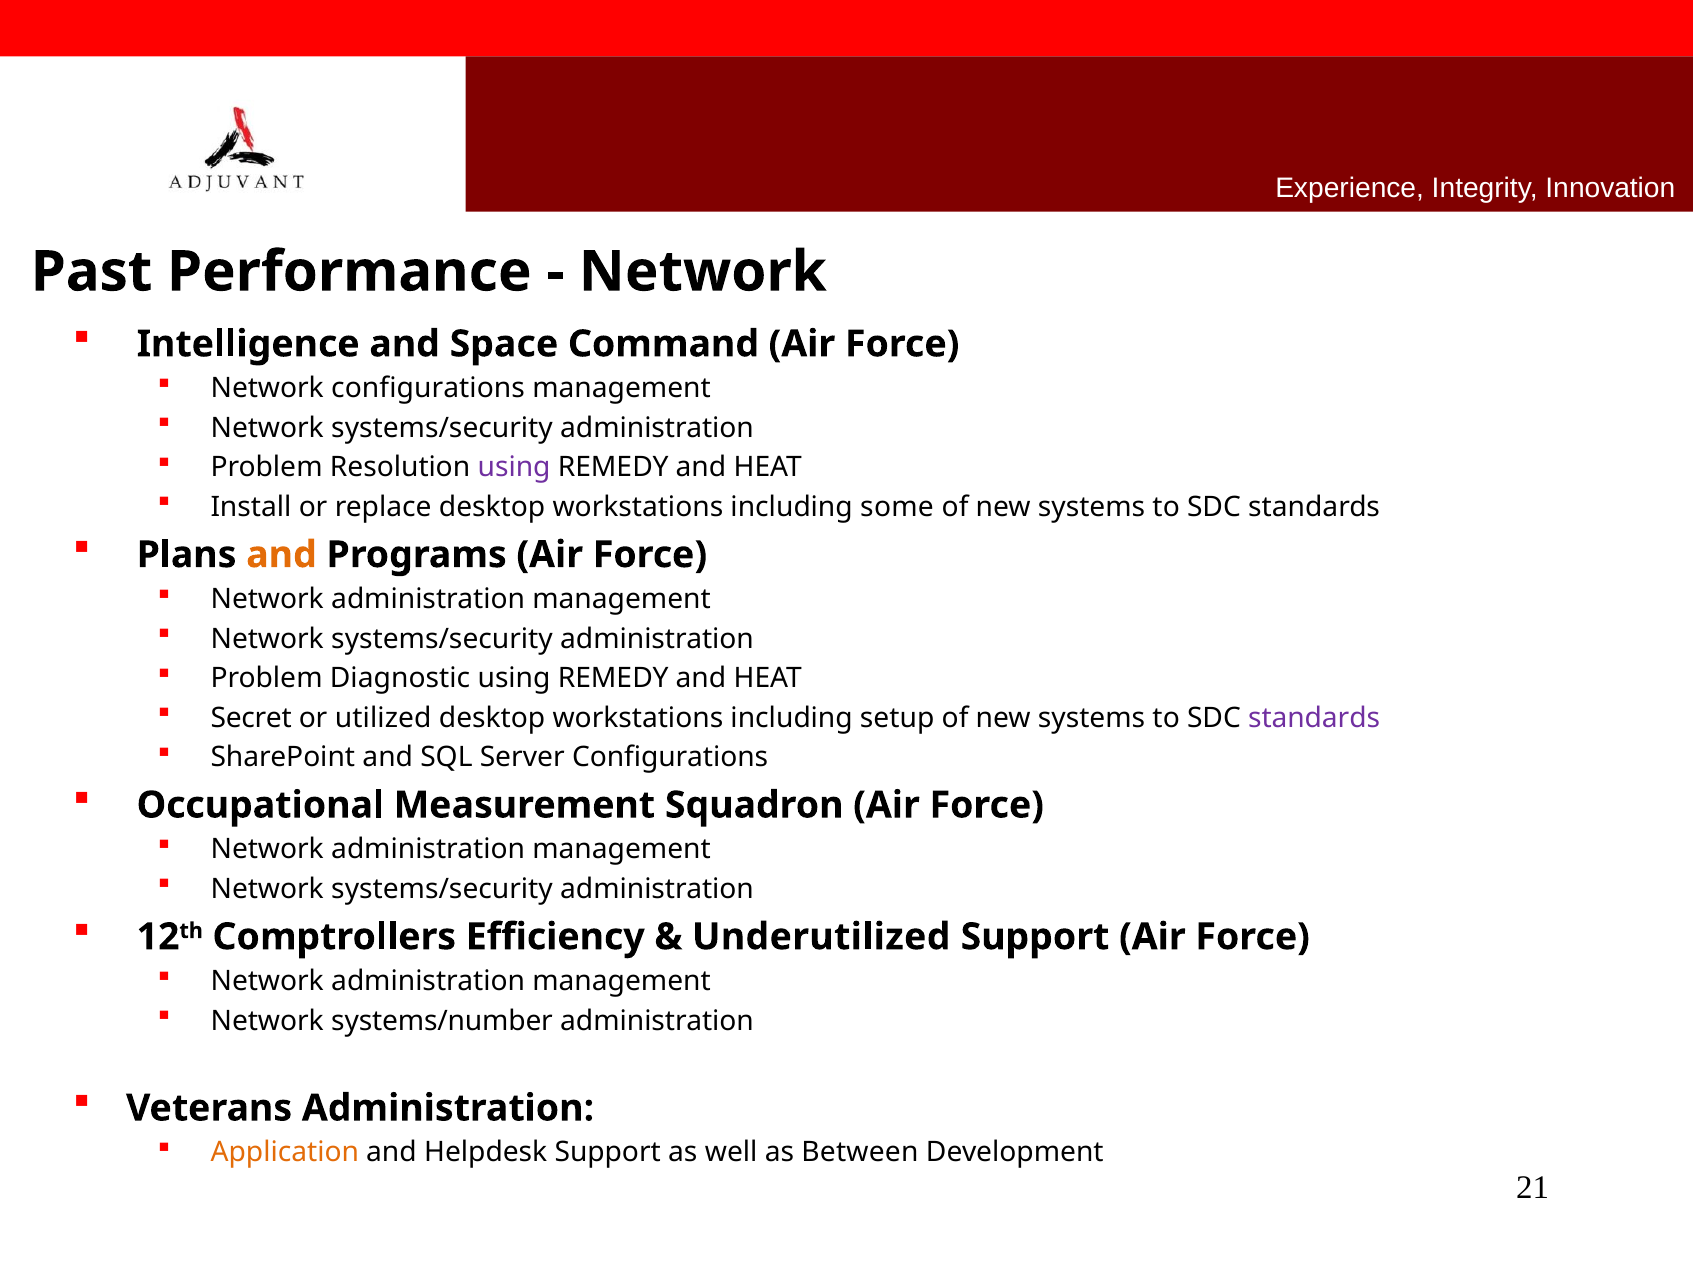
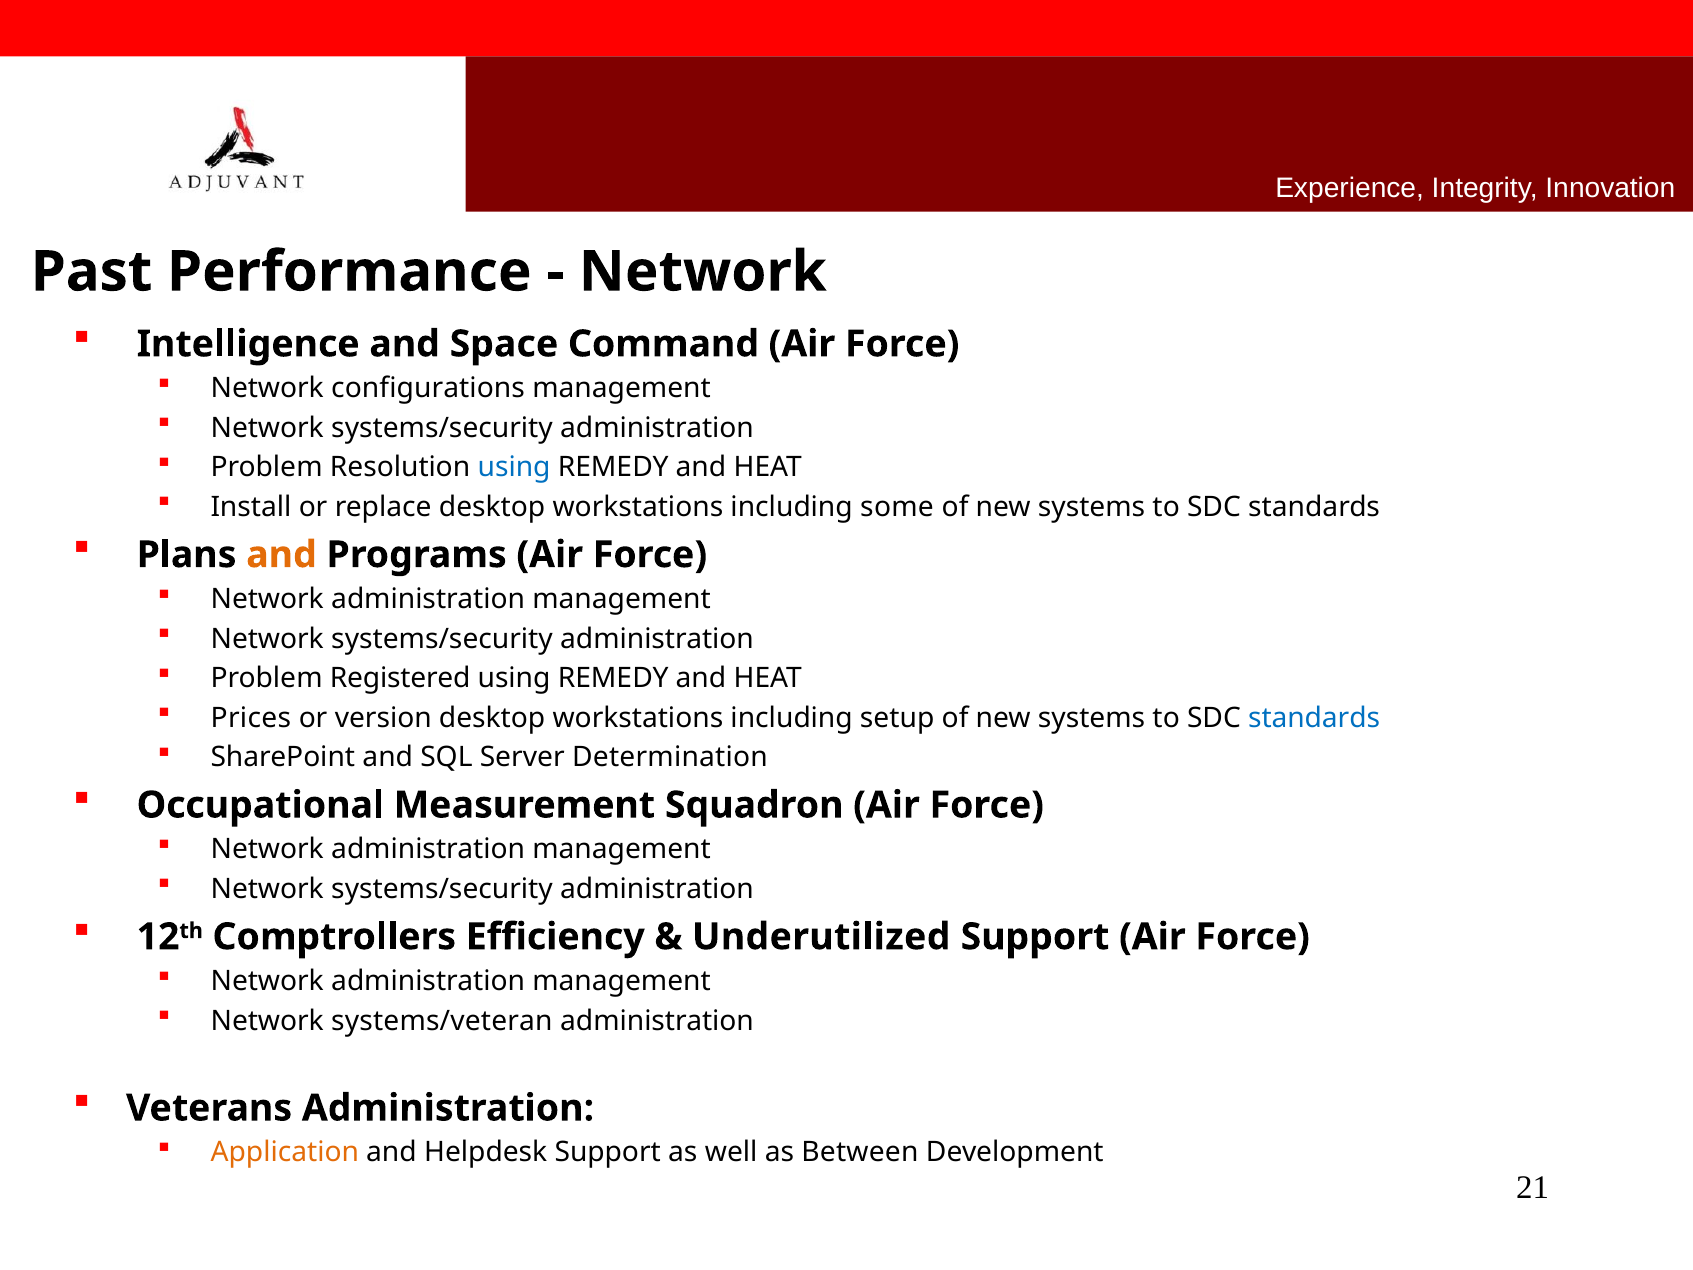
using colour: purple -> blue (514, 467)
Diagnostic: Diagnostic -> Registered (400, 678)
Secret: Secret -> Prices (251, 718)
utilized: utilized -> version (383, 718)
standards colour: purple -> blue (1314, 718)
Server Configurations: Configurations -> Determination (670, 757)
systems/number: systems/number -> systems/veteran (442, 1021)
